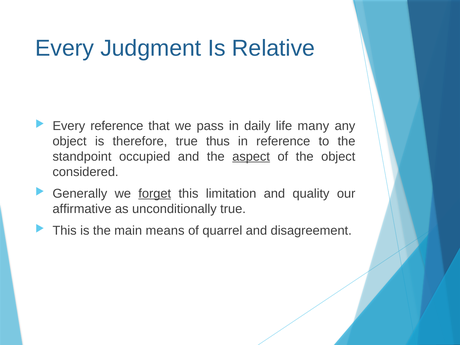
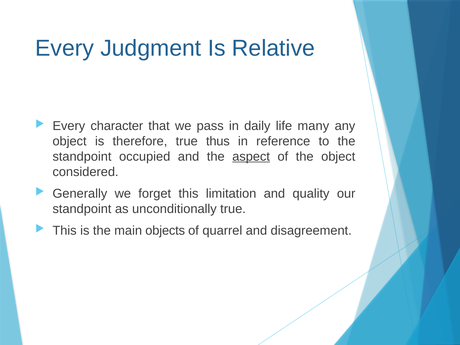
Every reference: reference -> character (117, 126)
forget underline: present -> none (155, 194)
affirmative: affirmative -> standpoint (82, 209)
means: means -> objects (165, 231)
